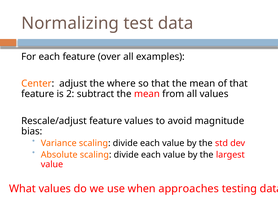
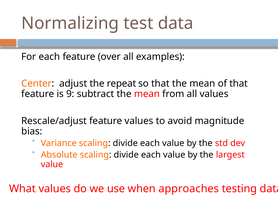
where: where -> repeat (121, 83)
2: 2 -> 9 (70, 94)
